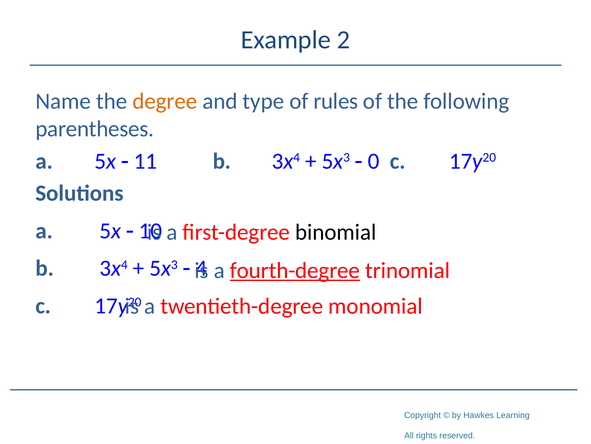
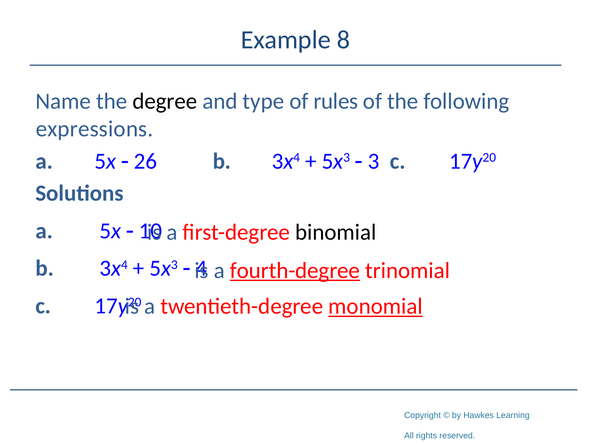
2: 2 -> 8 (343, 40)
degree colour: orange -> black (165, 101)
parentheses: parentheses -> expressions (95, 129)
11: 11 -> 26 (145, 161)
0: 0 -> 3 (374, 161)
monomial underline: none -> present (375, 306)
